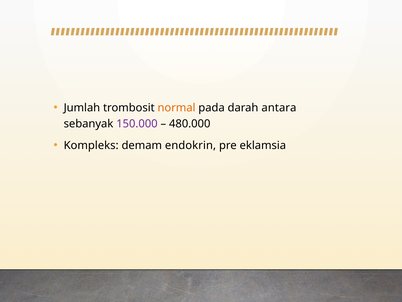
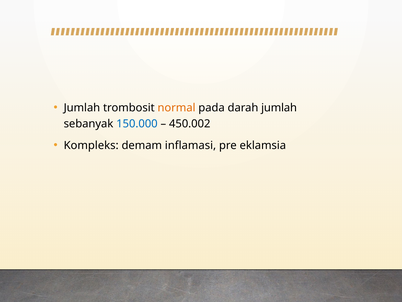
darah antara: antara -> jumlah (279, 107)
150.000 colour: purple -> blue (137, 124)
480.000: 480.000 -> 450.002 (190, 124)
endokrin: endokrin -> inflamasi (191, 145)
